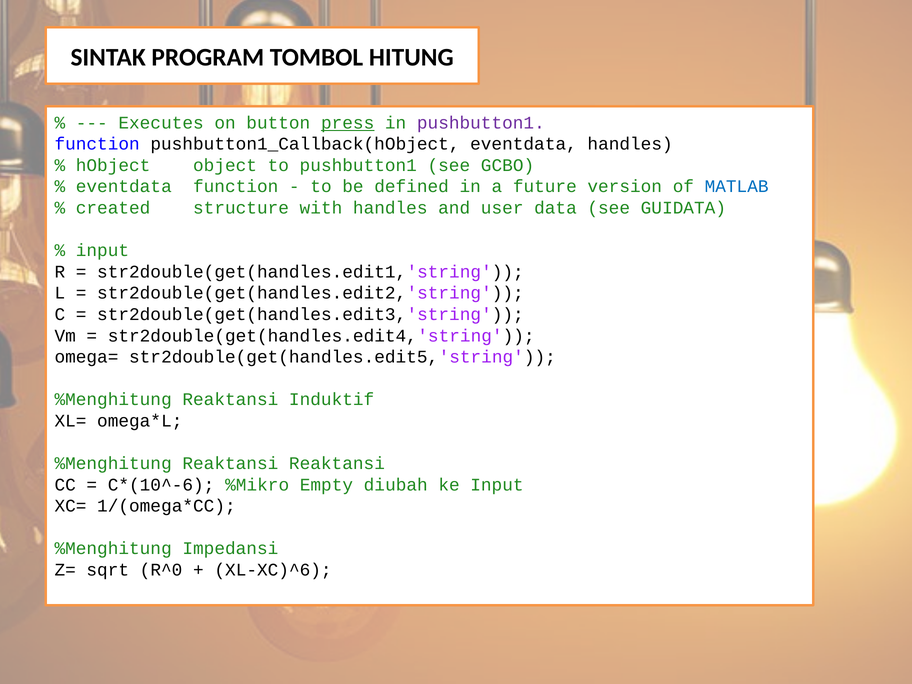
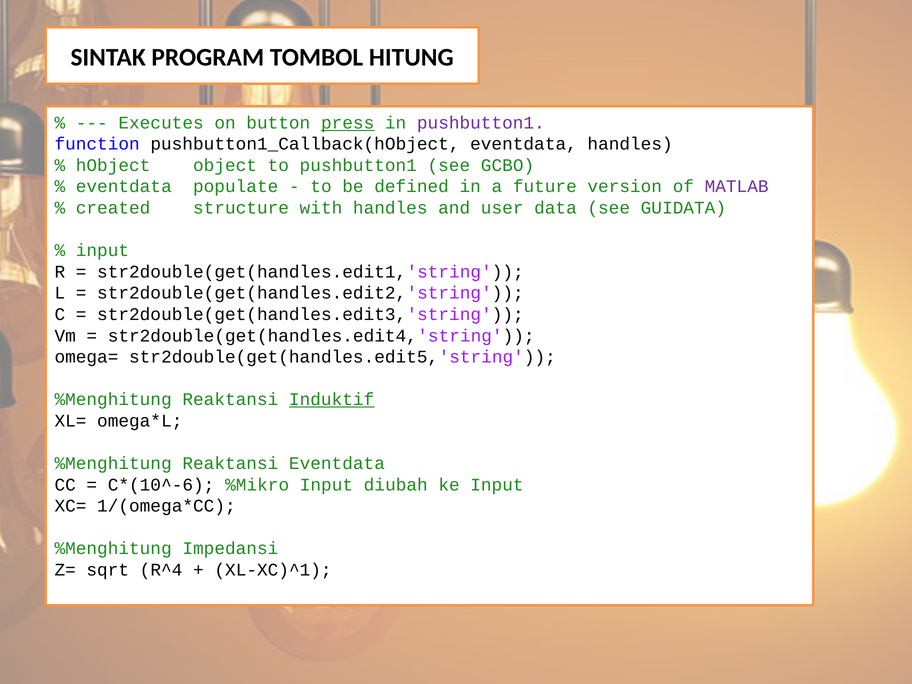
eventdata function: function -> populate (236, 187)
MATLAB colour: blue -> purple (737, 187)
Induktif underline: none -> present (332, 400)
Reaktansi Reaktansi: Reaktansi -> Eventdata (337, 463)
%Mikro Empty: Empty -> Input (326, 485)
R^0: R^0 -> R^4 (161, 570)
XL-XC)^6: XL-XC)^6 -> XL-XC)^1 (273, 570)
